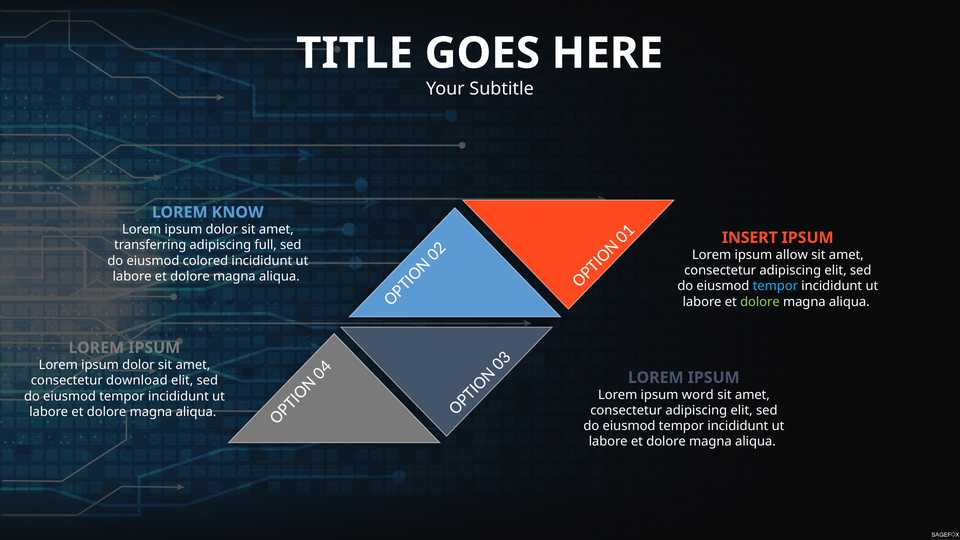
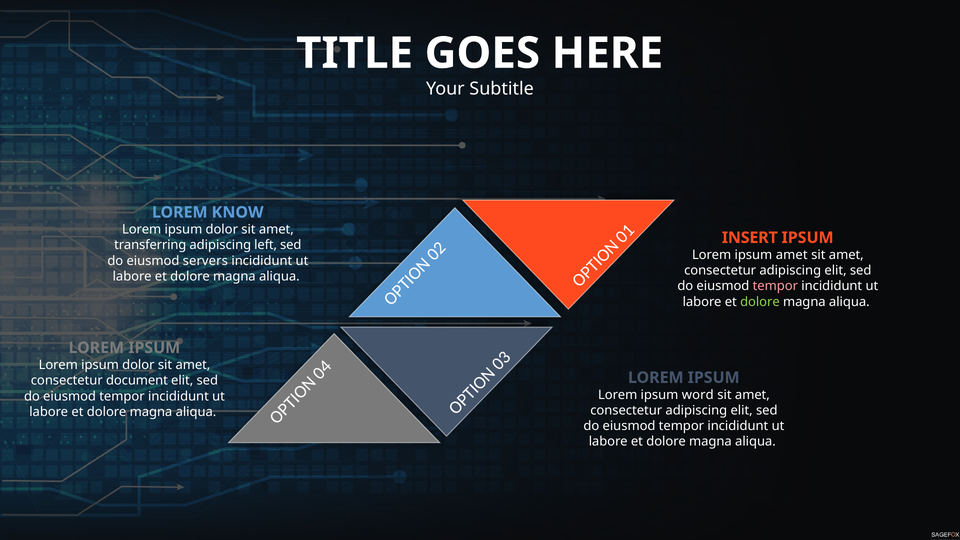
full: full -> left (266, 245)
ipsum allow: allow -> amet (792, 255)
colored: colored -> servers (205, 261)
tempor colour: light blue -> pink (775, 286)
download: download -> document (137, 381)
